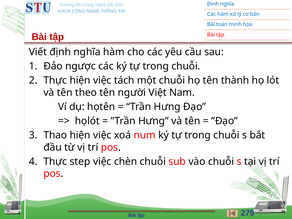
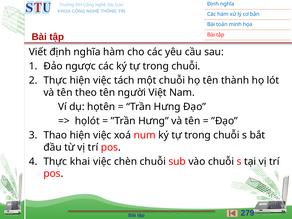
step: step -> khai (80, 161)
